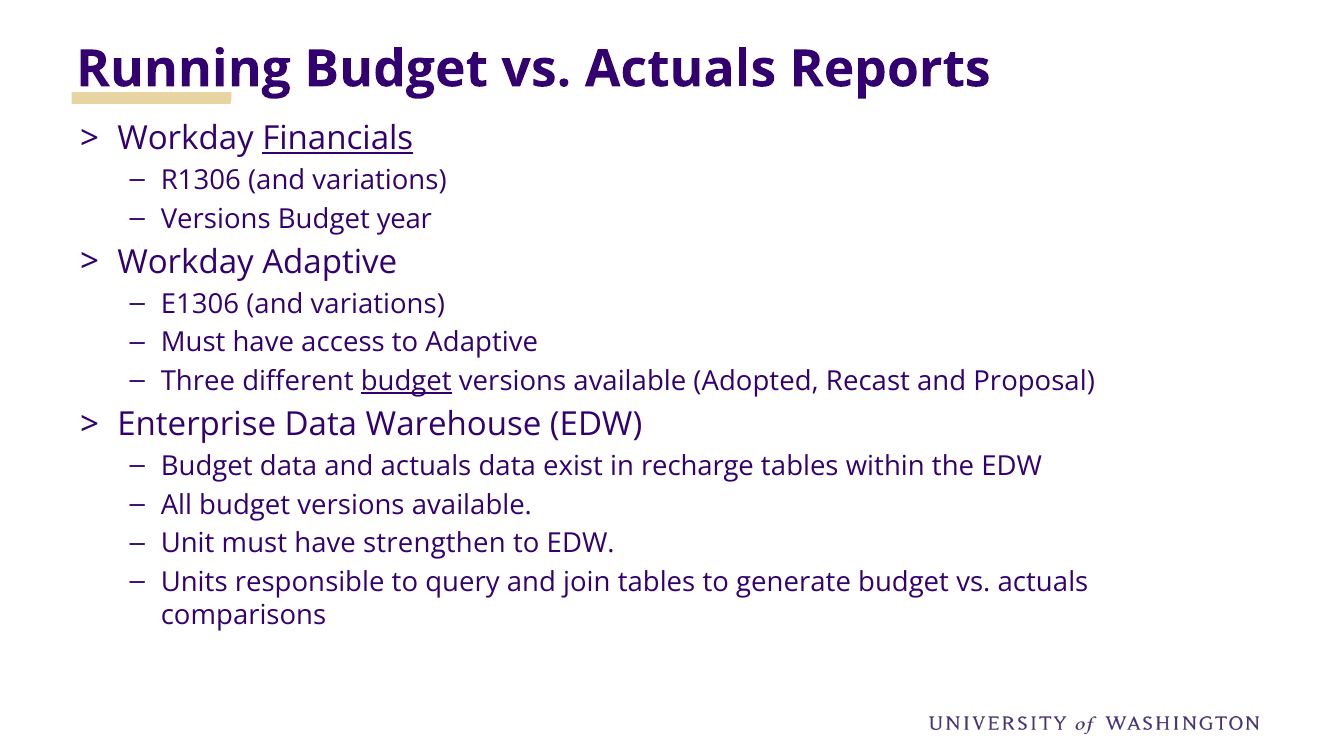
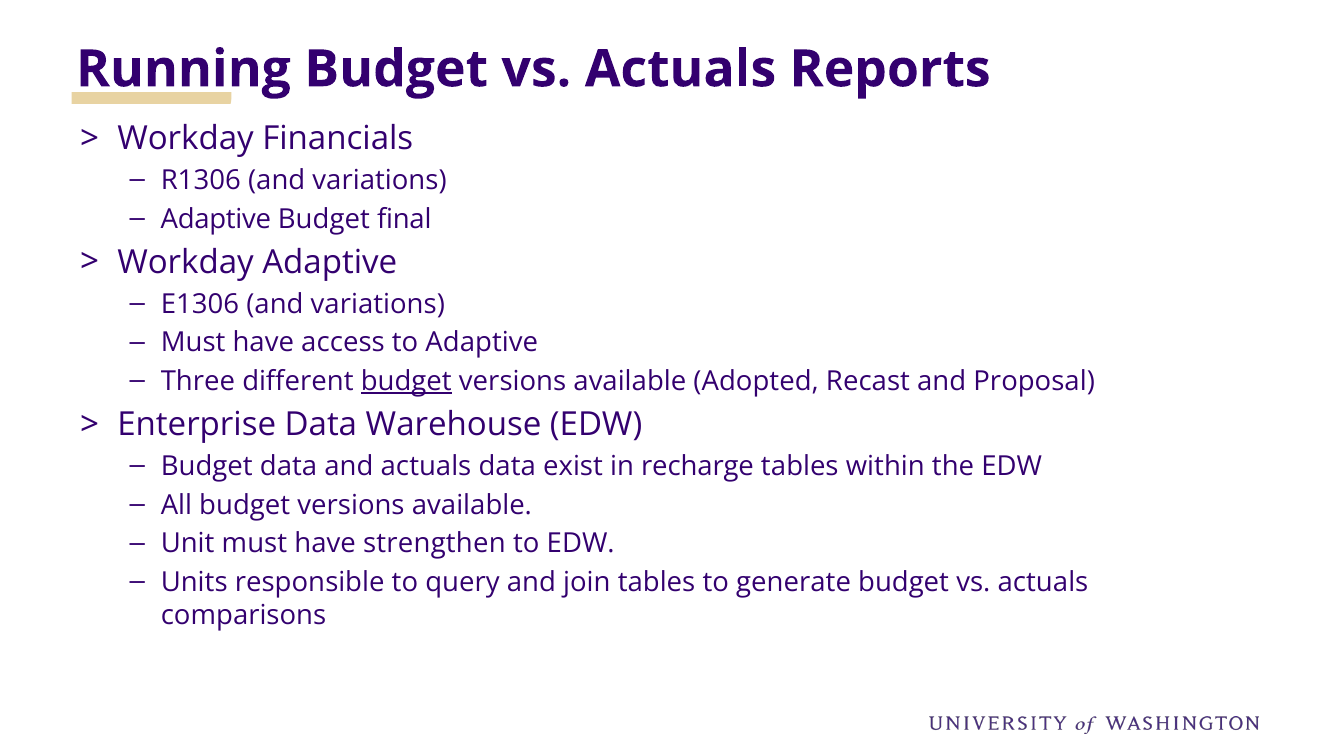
Financials underline: present -> none (338, 139)
Versions: Versions -> Adaptive (216, 219)
year: year -> final (404, 219)
